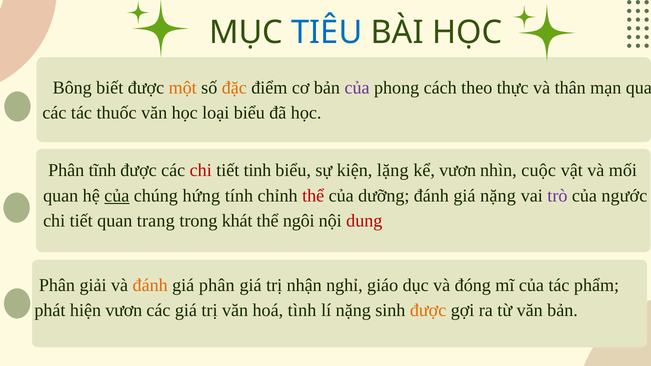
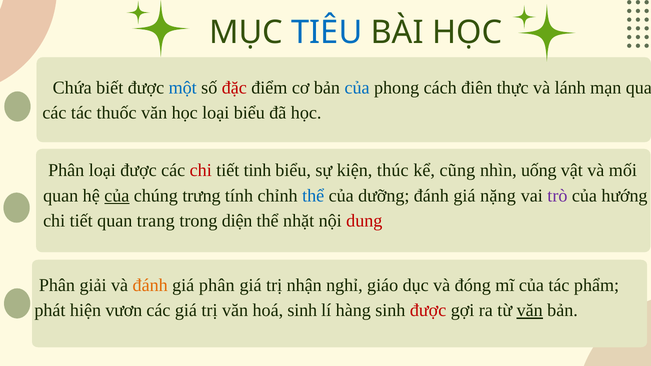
Bông: Bông -> Chứa (72, 88)
một colour: orange -> blue (183, 88)
đặc colour: orange -> red (234, 88)
của colour: purple -> blue (357, 88)
theo: theo -> điên (477, 88)
thân: thân -> lánh (570, 88)
Phân tĩnh: tĩnh -> loại (102, 170)
lặng: lặng -> thúc (393, 170)
kể vươn: vươn -> cũng (457, 170)
cuộc: cuộc -> uống (539, 170)
hứng: hứng -> trưng (202, 196)
thể colour: red -> blue (313, 196)
ngước: ngước -> hướng (624, 196)
khát: khát -> diện (237, 221)
ngôi: ngôi -> nhặt (299, 221)
hoá tình: tình -> sinh (302, 311)
lí nặng: nặng -> hàng (353, 311)
được colour: orange -> red (428, 311)
văn underline: none -> present (530, 311)
